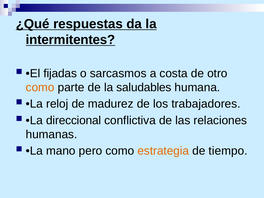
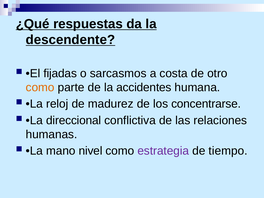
intermitentes: intermitentes -> descendente (70, 40)
saludables: saludables -> accidentes (144, 87)
trabajadores: trabajadores -> concentrarse (206, 104)
pero: pero -> nivel (91, 151)
estrategia colour: orange -> purple (163, 151)
